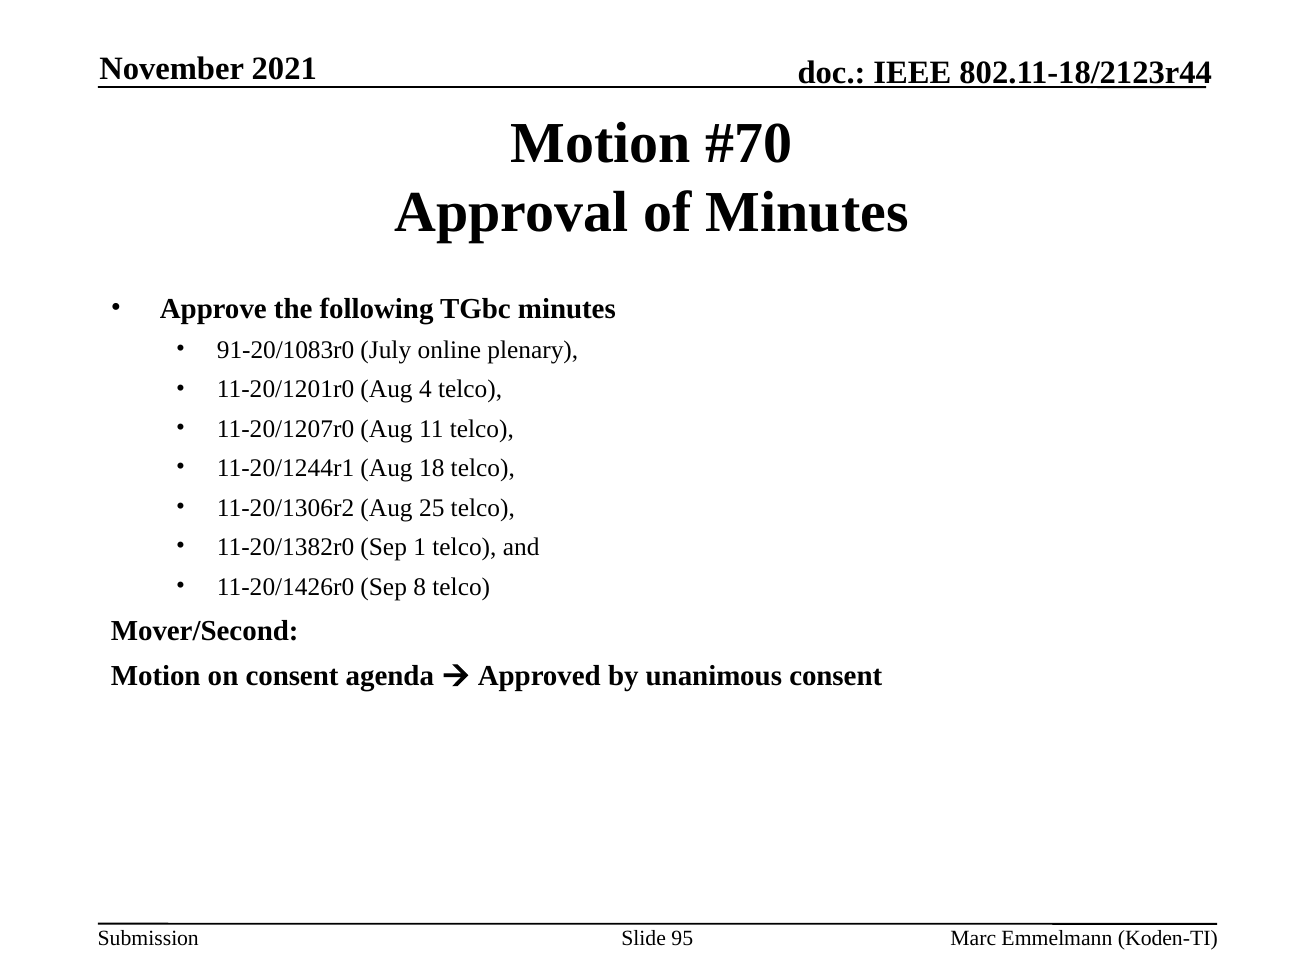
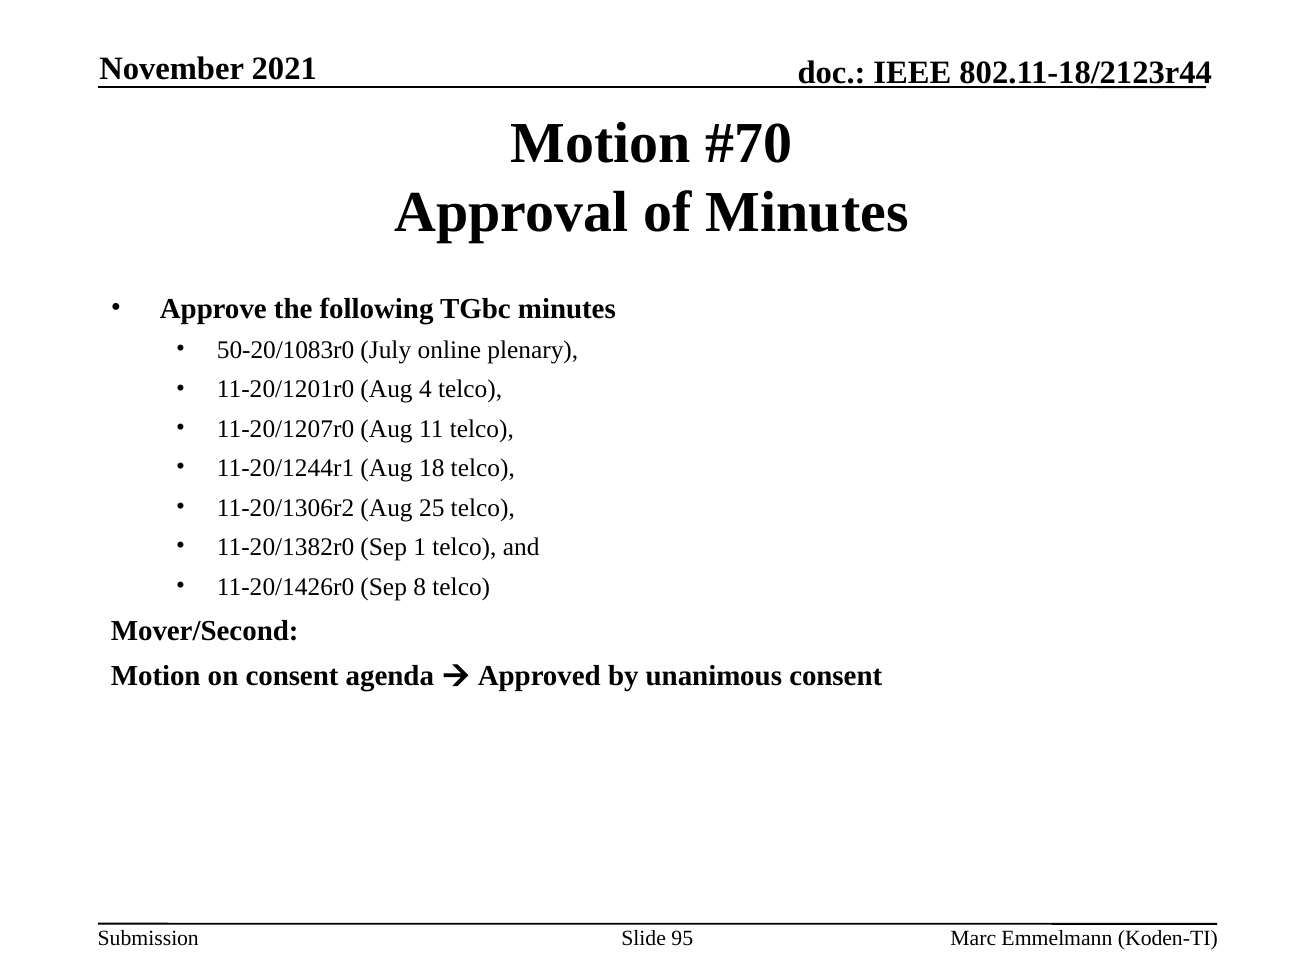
91-20/1083r0: 91-20/1083r0 -> 50-20/1083r0 (286, 350)
